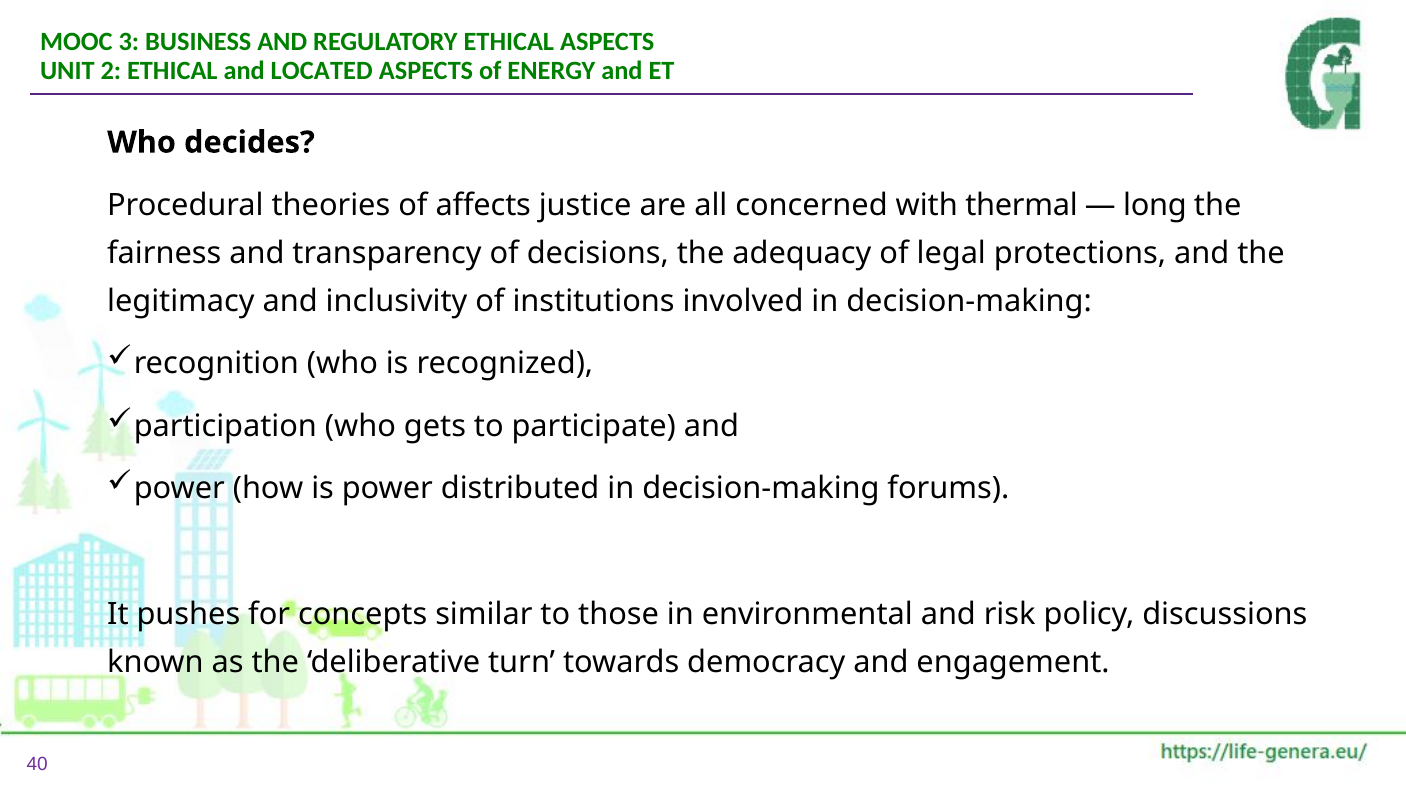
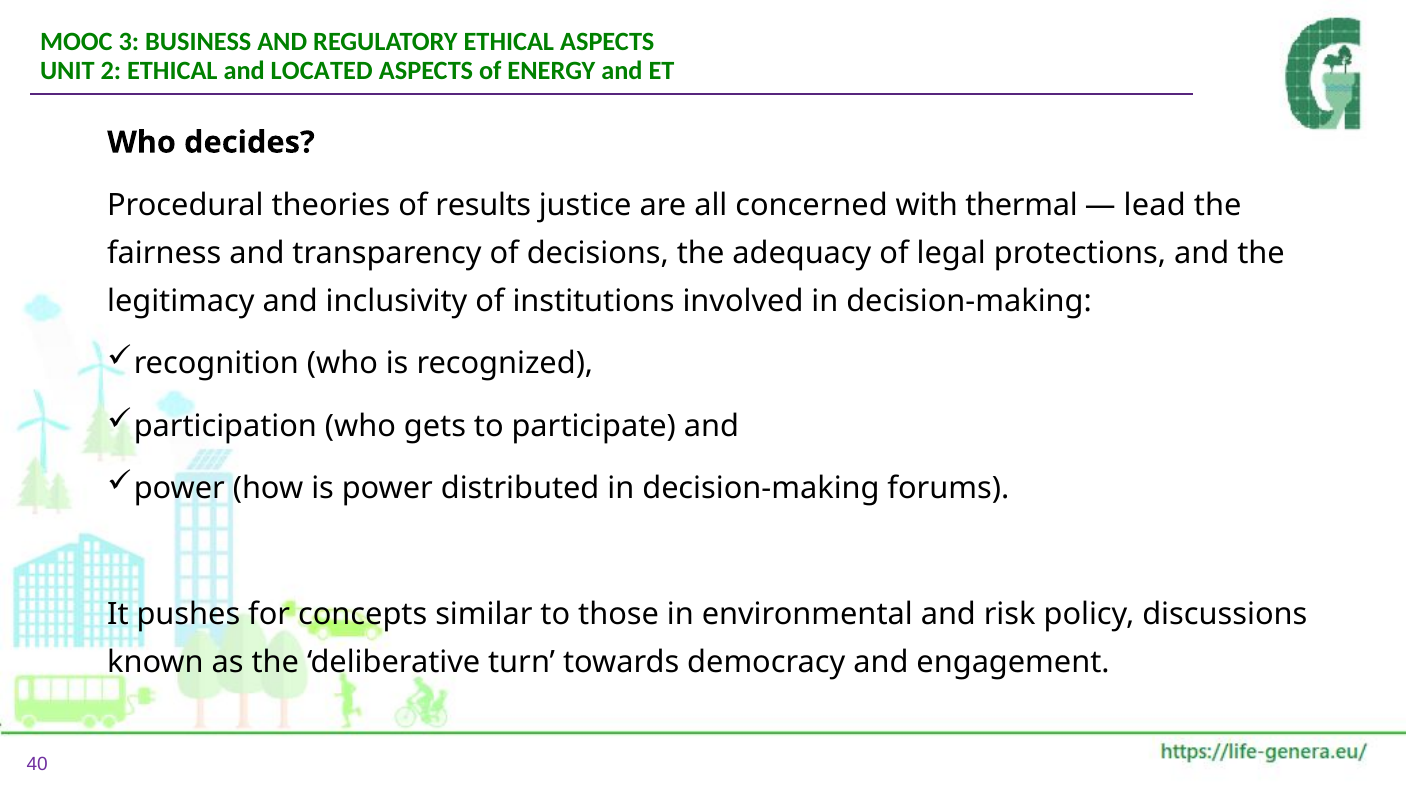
affects: affects -> results (483, 205)
long: long -> lead (1155, 205)
